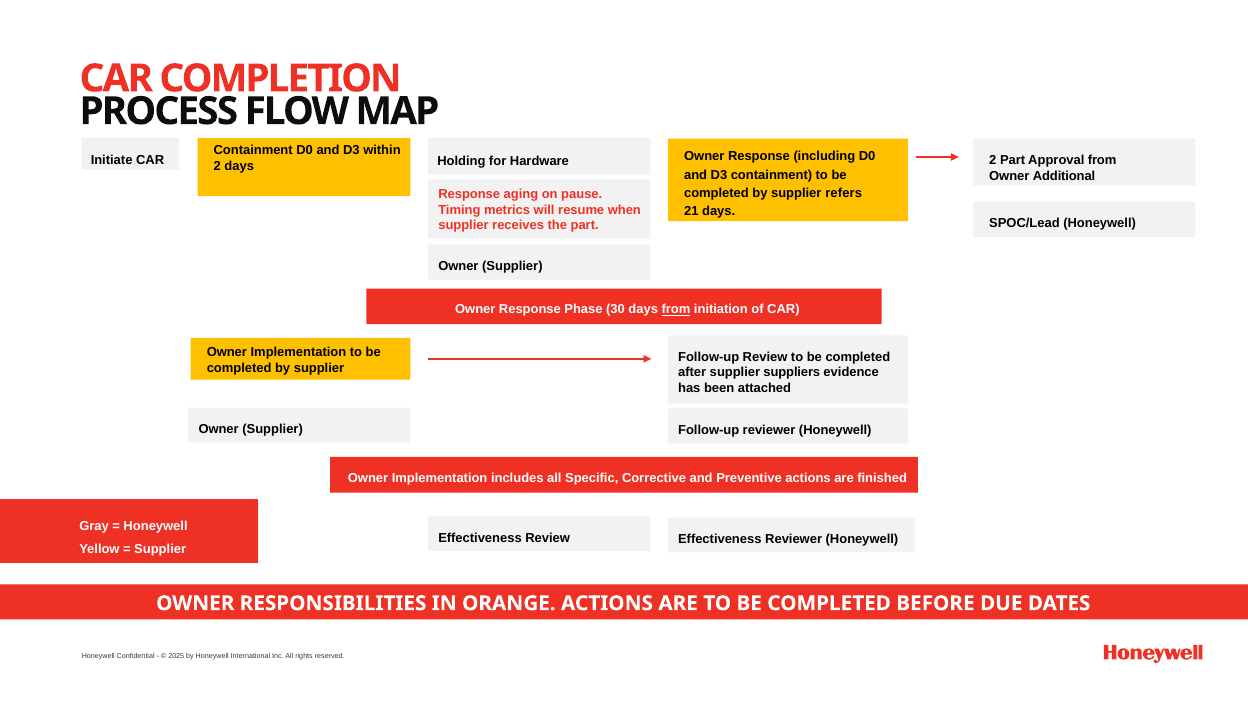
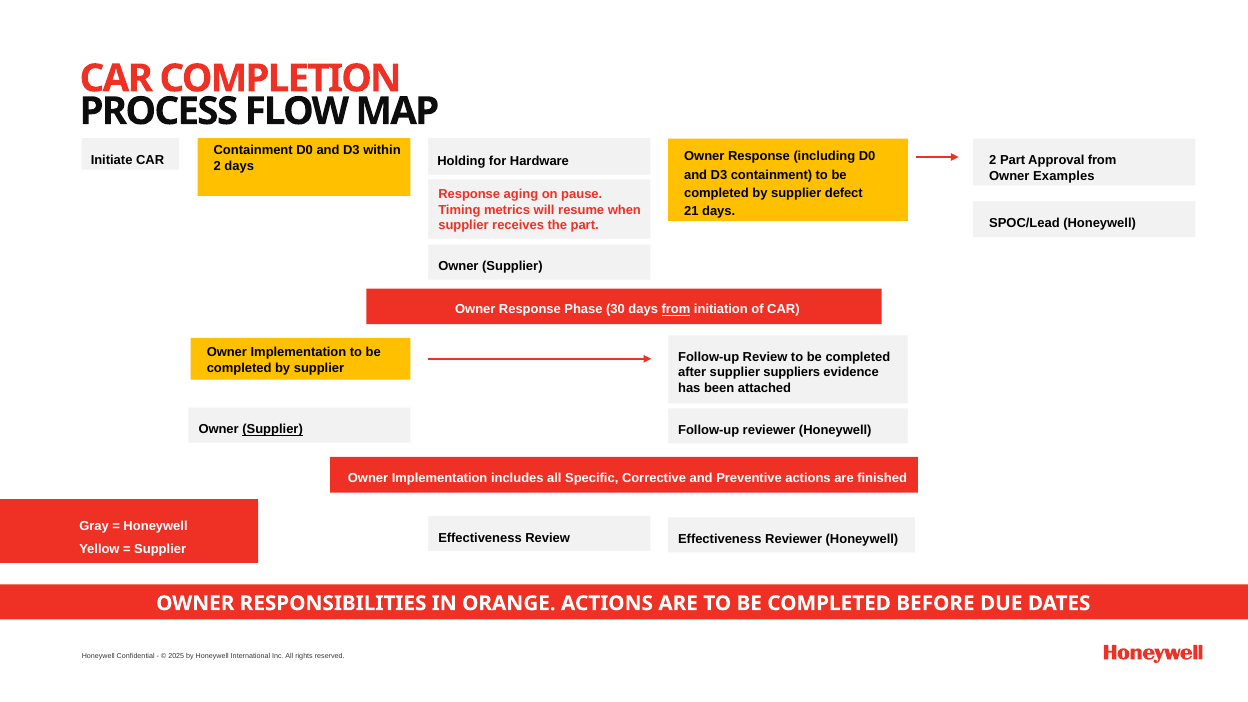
Additional: Additional -> Examples (1064, 176)
refers: refers -> defect (844, 193)
Supplier underline: none -> present (273, 430)
